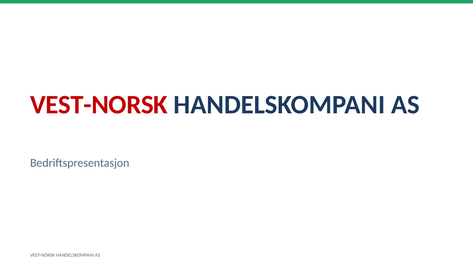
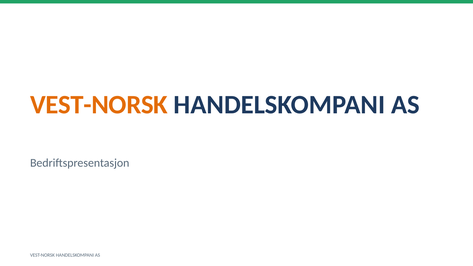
VEST-NORSK colour: red -> orange (99, 105)
